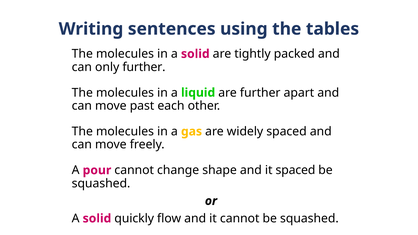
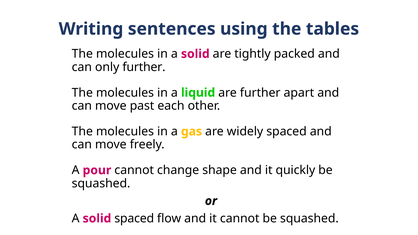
it spaced: spaced -> quickly (295, 170)
solid quickly: quickly -> spaced (134, 219)
